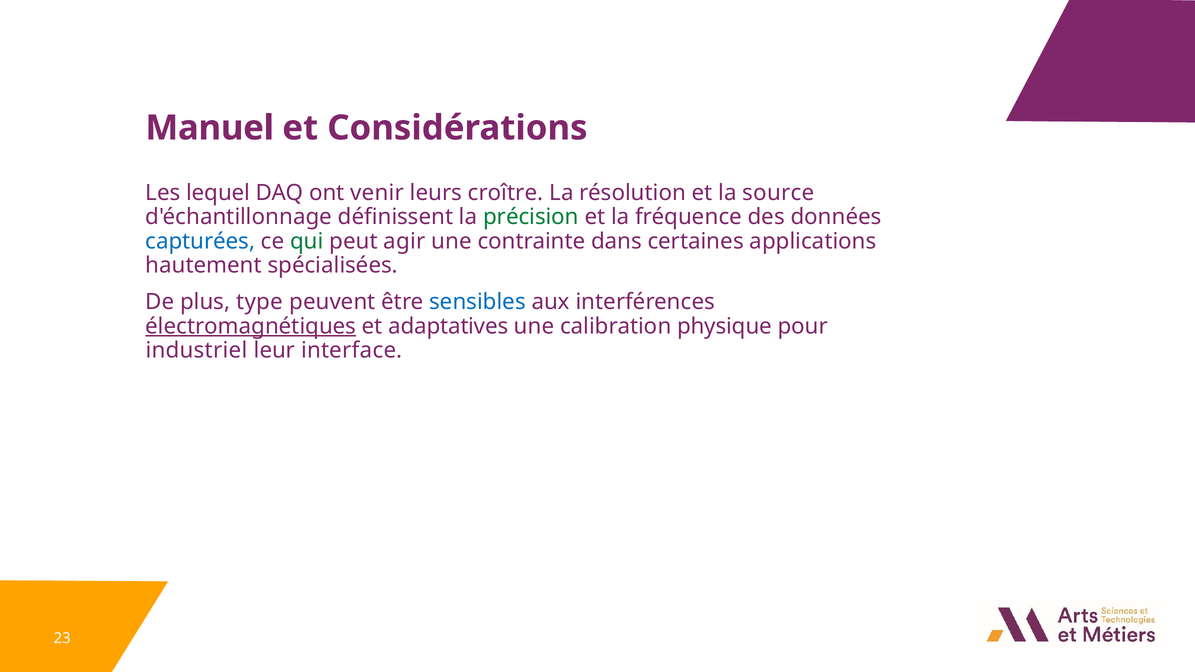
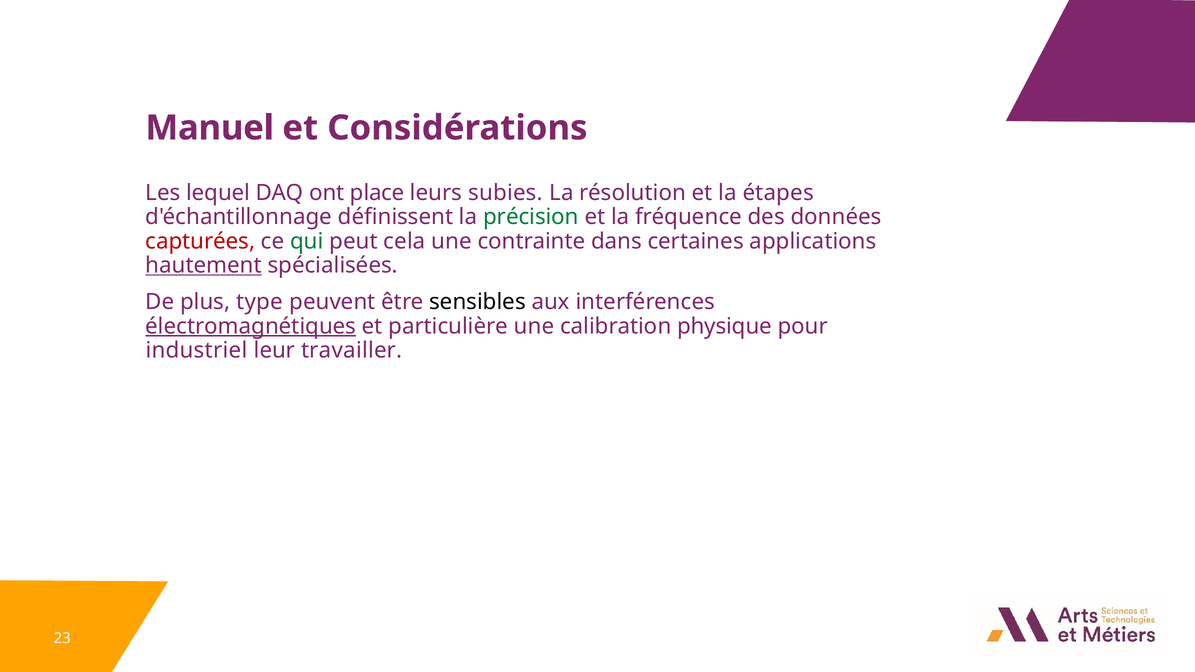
venir: venir -> place (377, 193)
croître: croître -> subies (506, 193)
source: source -> étapes (778, 193)
capturées colour: blue -> red (200, 241)
agir: agir -> cela (404, 241)
hautement underline: none -> present (204, 265)
sensibles colour: blue -> black (478, 302)
adaptatives: adaptatives -> particulière (448, 326)
interface: interface -> travailler (352, 351)
